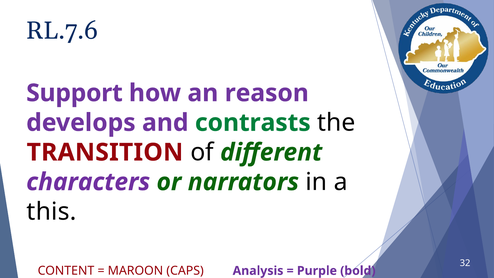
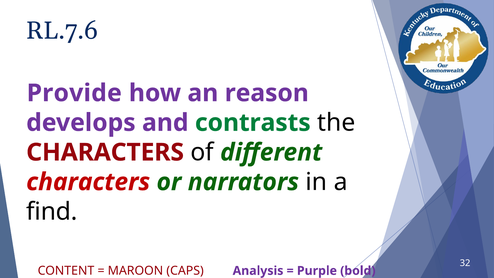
Support: Support -> Provide (74, 93)
TRANSITION: TRANSITION -> CHARACTERS (105, 152)
characters colour: purple -> red (88, 182)
this: this -> find (52, 212)
